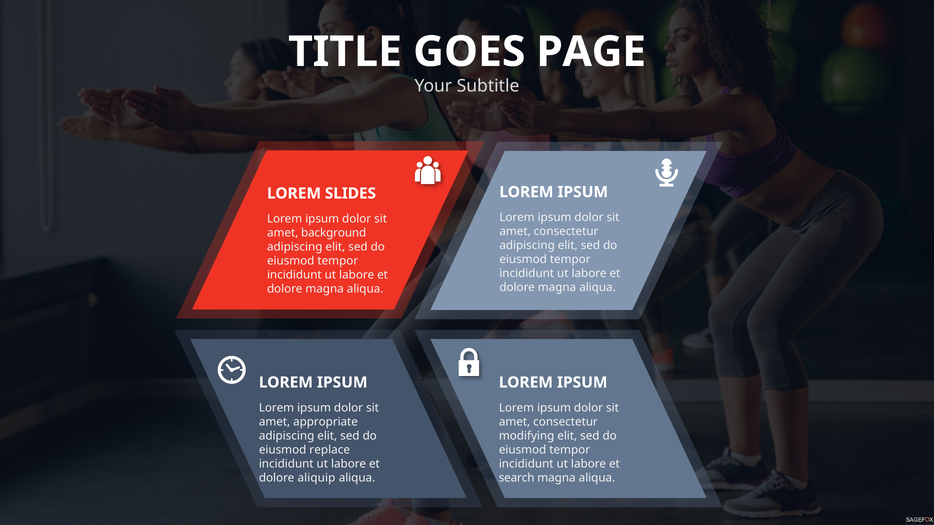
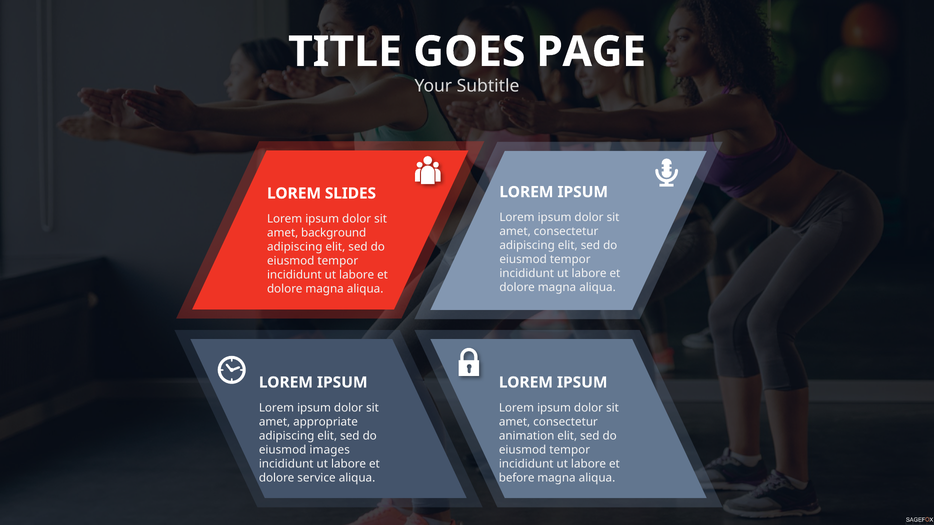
modifying: modifying -> animation (527, 436)
replace: replace -> images (330, 450)
aliquip: aliquip -> service (316, 478)
search: search -> before (517, 478)
